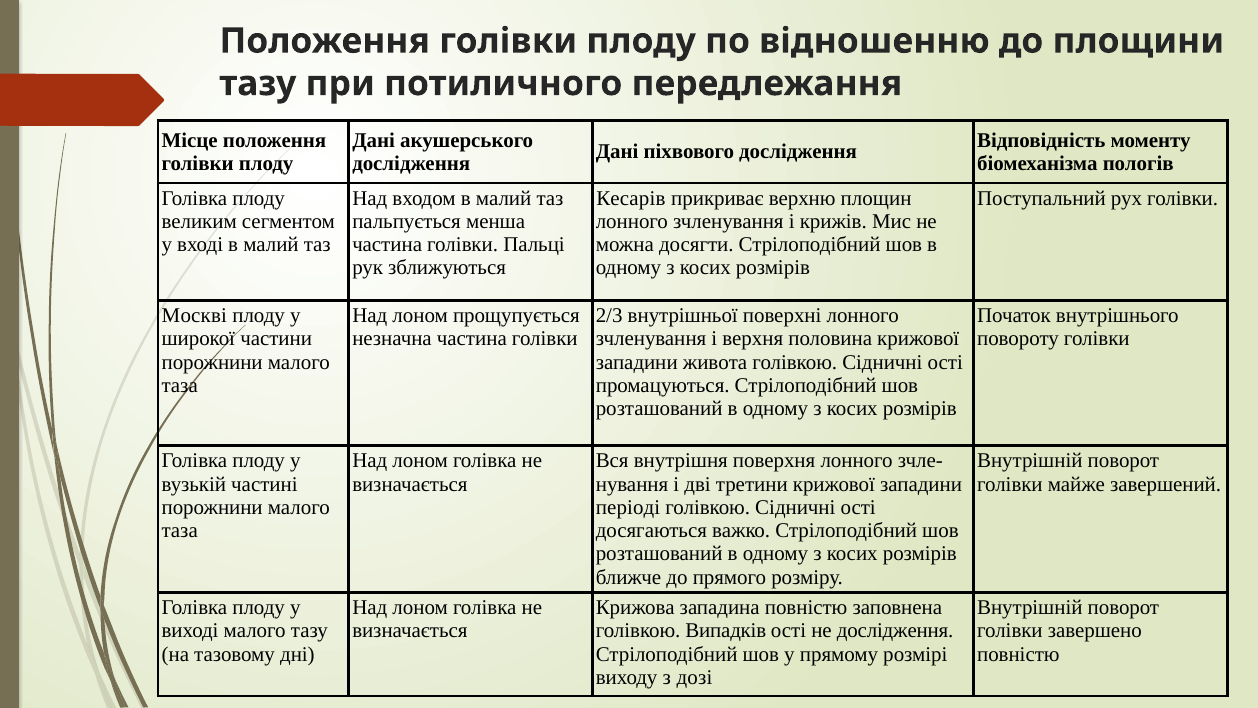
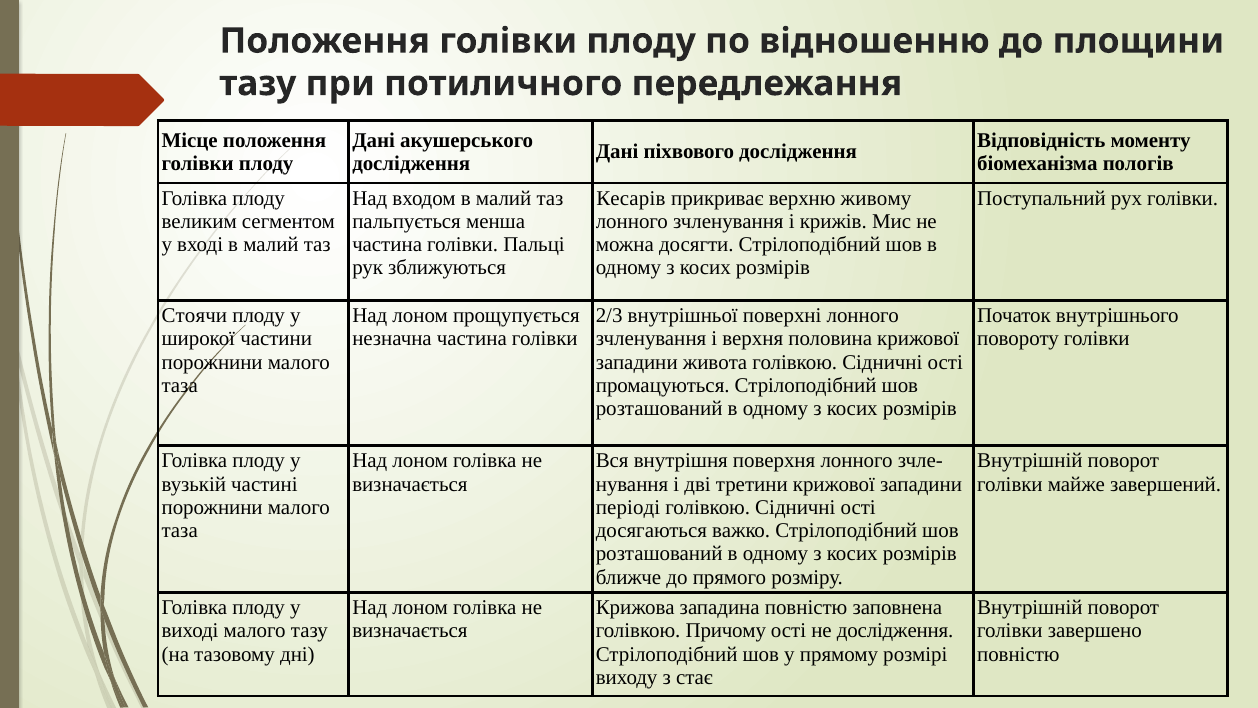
площин: площин -> живому (876, 198)
Москві: Москві -> Стоячи (194, 315)
Випадків: Випадків -> Причому (726, 631)
дозі: дозі -> стає (695, 677)
